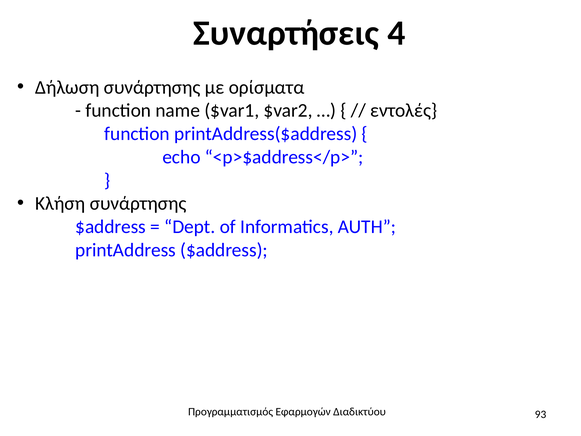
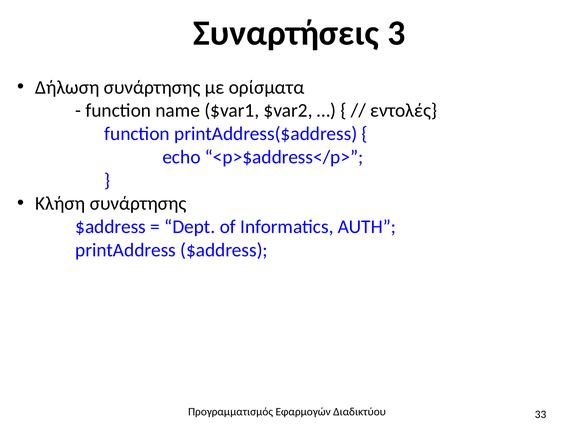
4: 4 -> 3 (396, 33)
93: 93 -> 33 (541, 414)
